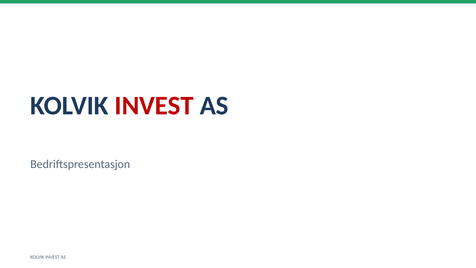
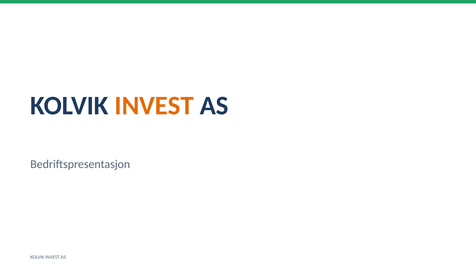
INVEST colour: red -> orange (154, 106)
